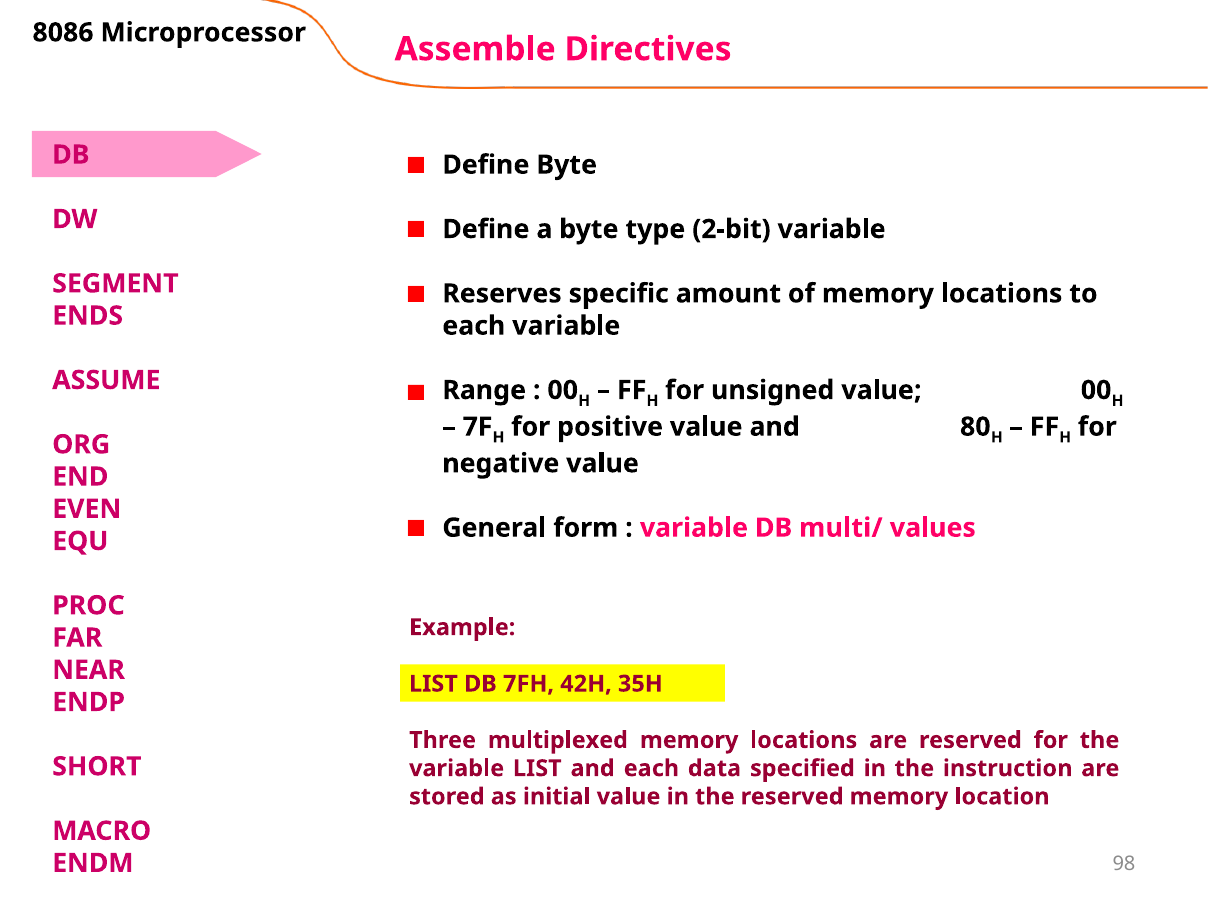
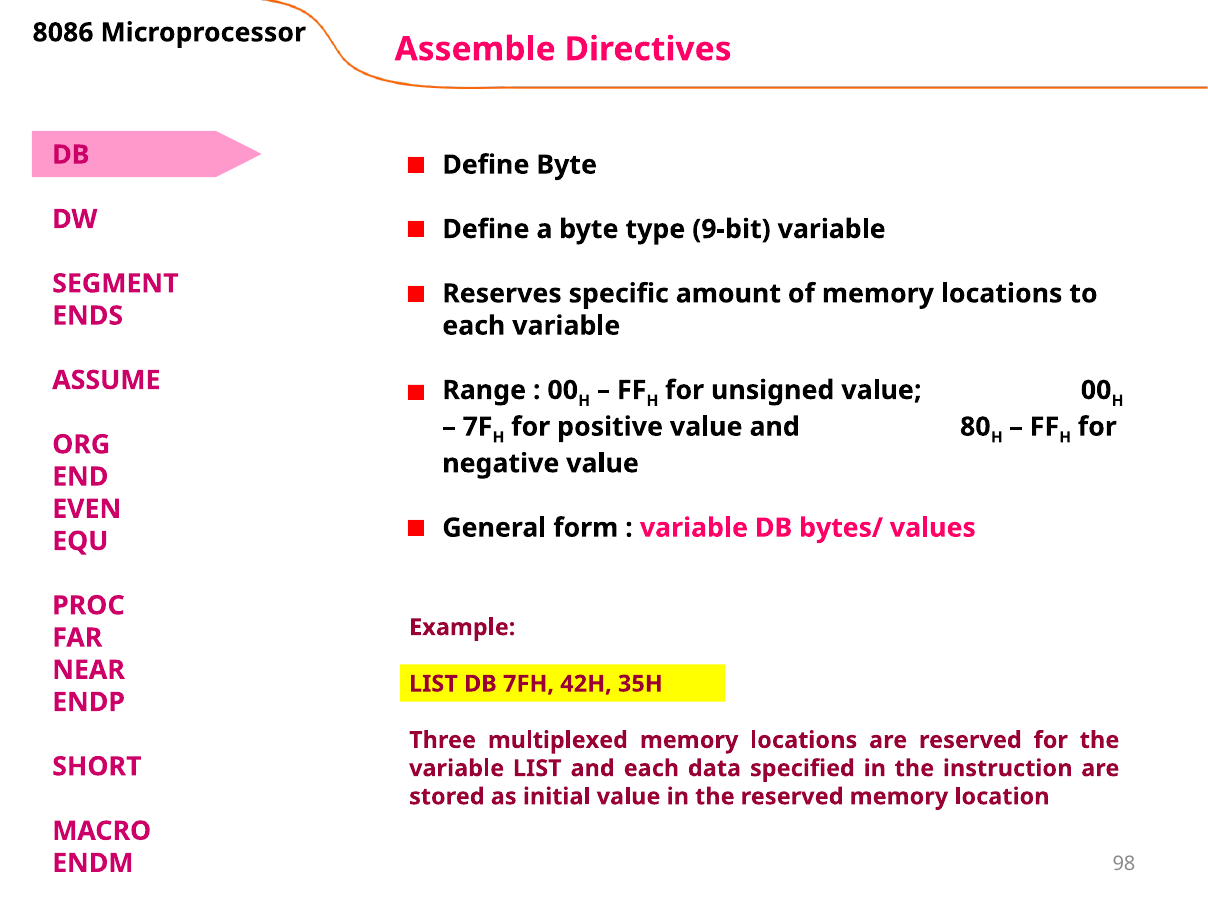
2-bit: 2-bit -> 9-bit (731, 229)
multi/: multi/ -> bytes/ (841, 528)
